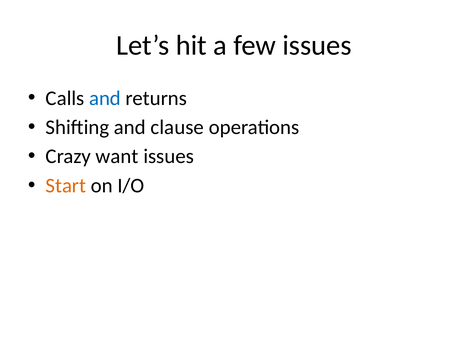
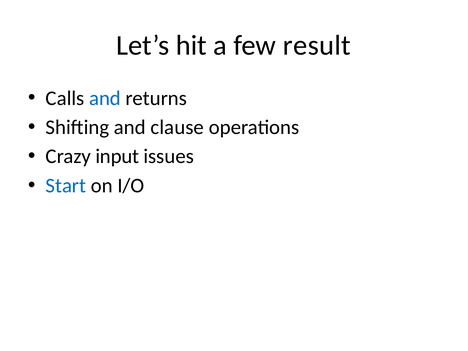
few issues: issues -> result (317, 45)
want: want -> input (117, 156)
Start colour: orange -> blue (66, 186)
